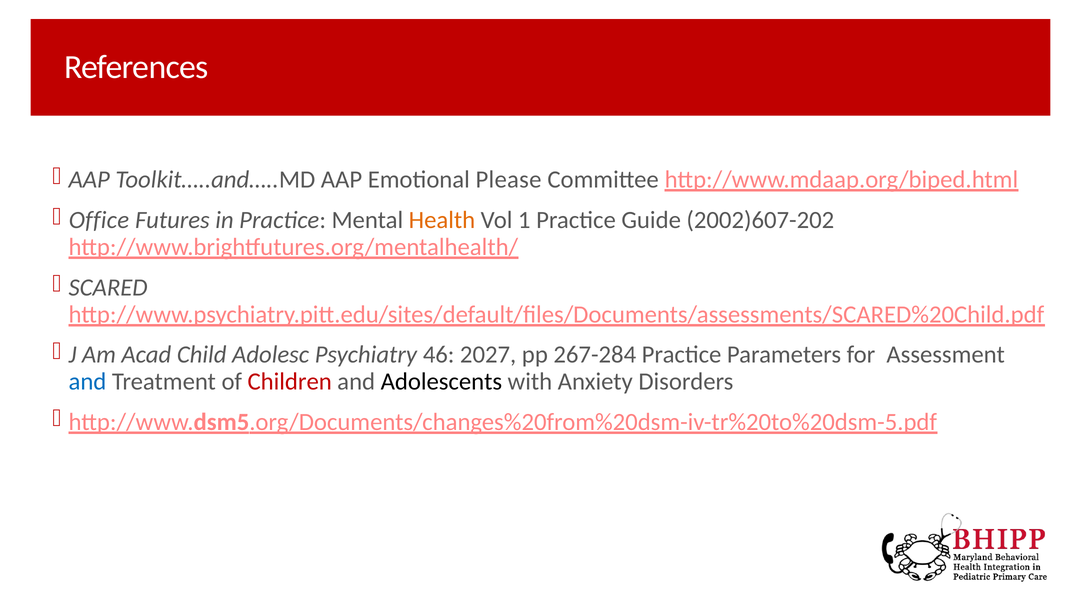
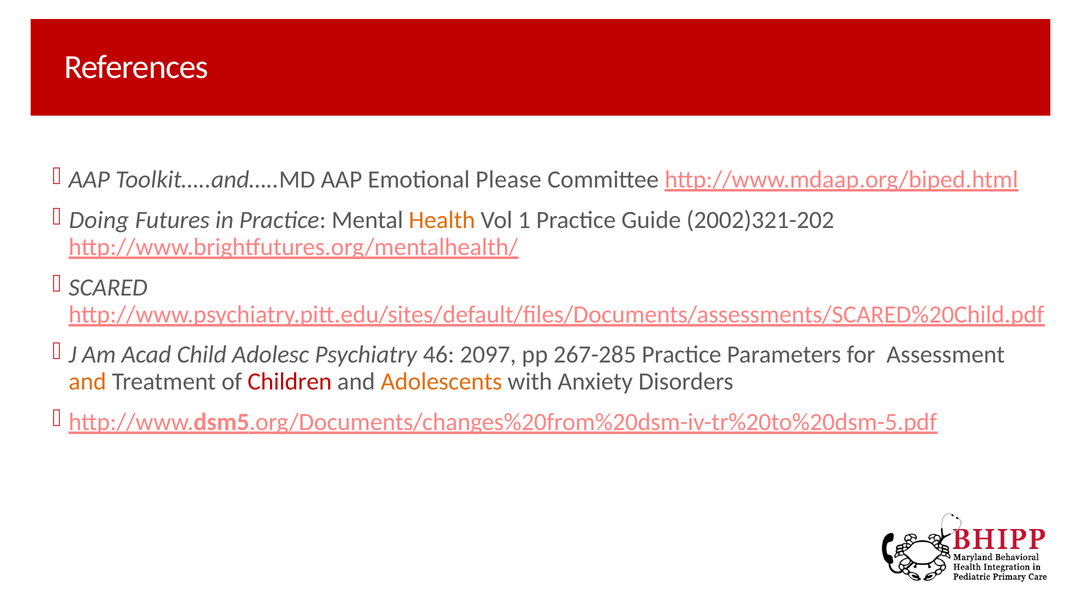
Office: Office -> Doing (99, 220)
2002)607-202: 2002)607-202 -> 2002)321-202 (760, 220)
2027: 2027 -> 2097 (488, 355)
267-284: 267-284 -> 267-285 (595, 355)
and colour: blue -> orange (87, 382)
Adolescents colour: black -> orange (441, 382)
